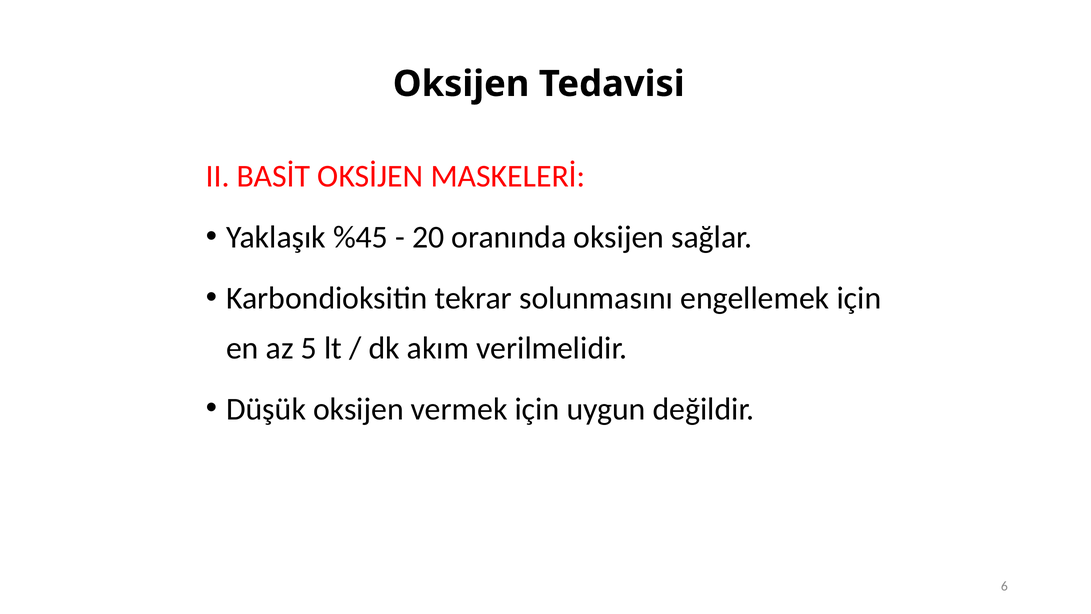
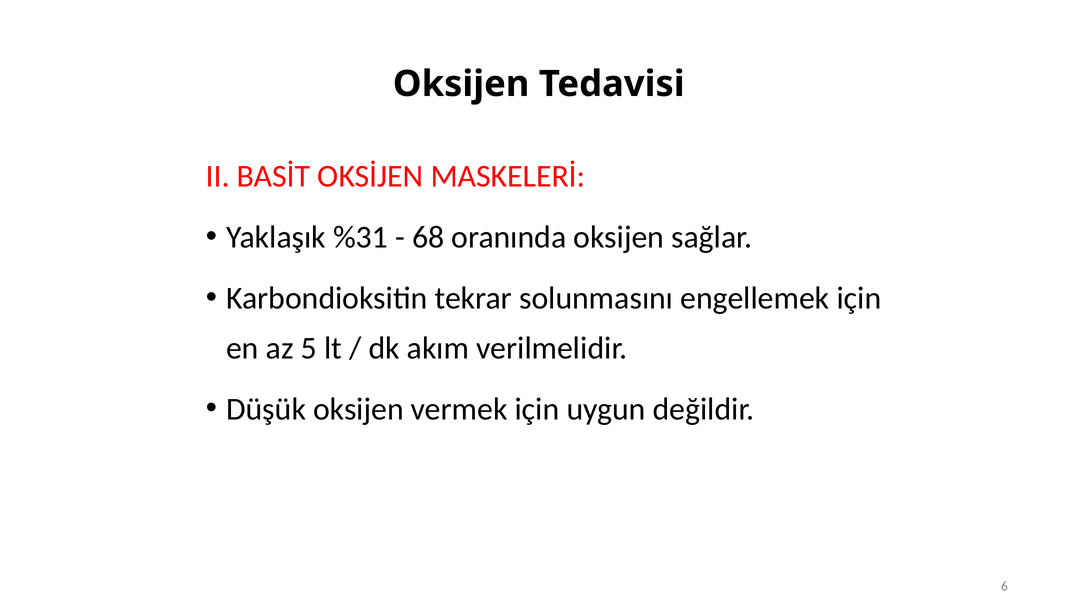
%45: %45 -> %31 (361, 237)
20: 20 -> 68 (428, 237)
